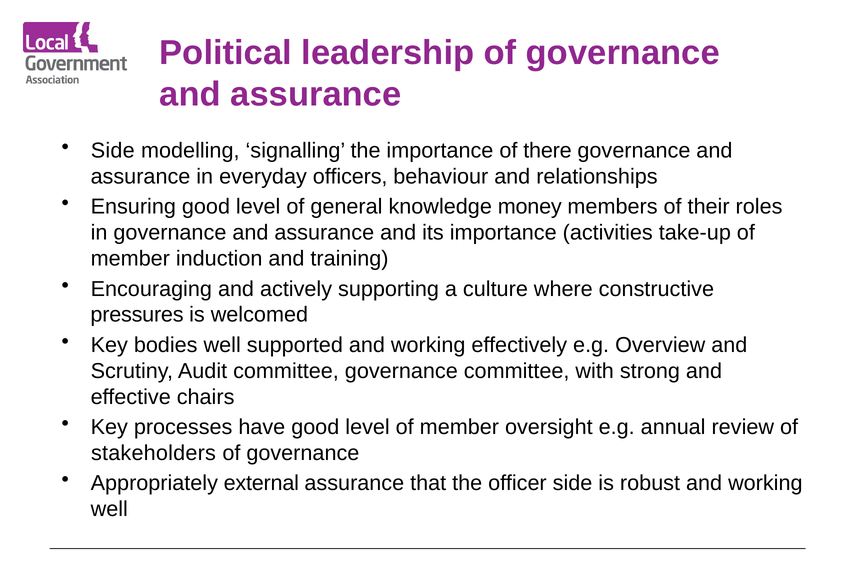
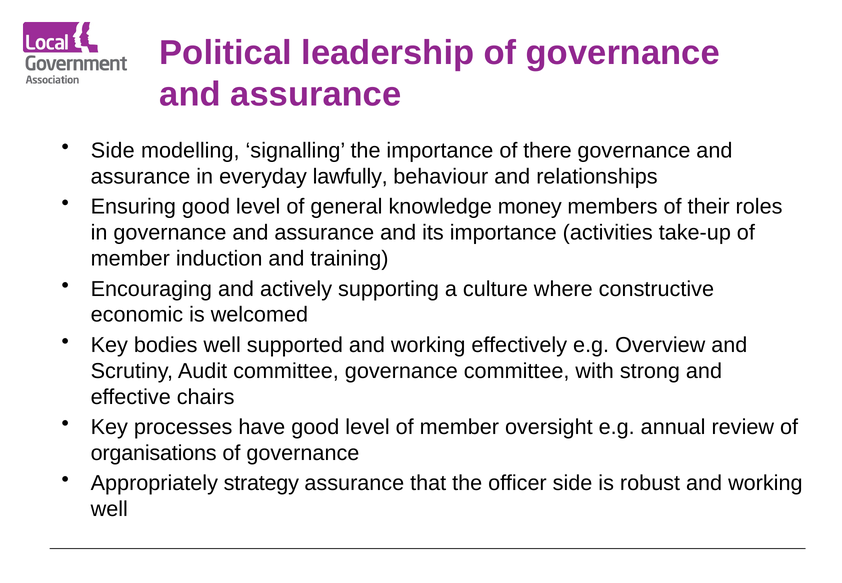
officers: officers -> lawfully (350, 177)
pressures: pressures -> economic (137, 315)
stakeholders: stakeholders -> organisations (154, 453)
external: external -> strategy (261, 483)
